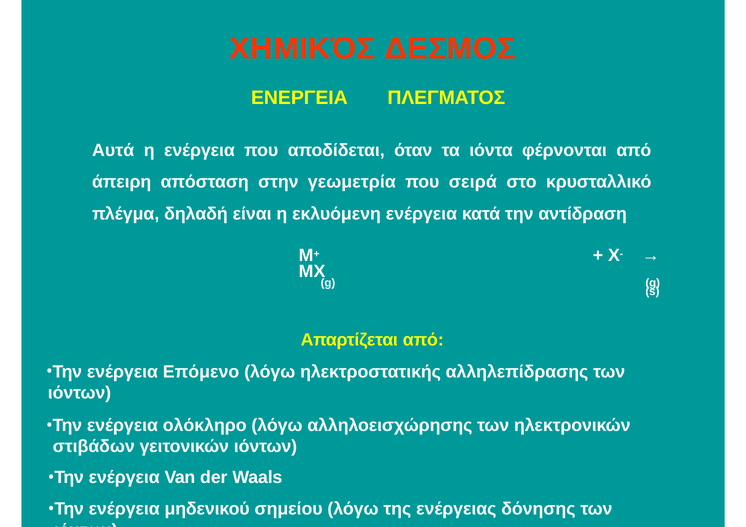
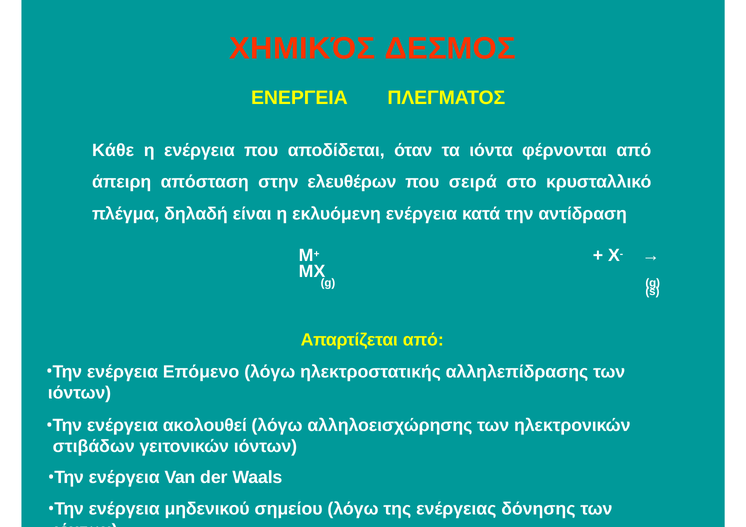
Αυτά: Αυτά -> Κάθε (113, 150)
γεωμετρία: γεωμετρία -> ελευθέρων (352, 182)
ολόκληρο: ολόκληρο -> ακολουθεί (205, 426)
